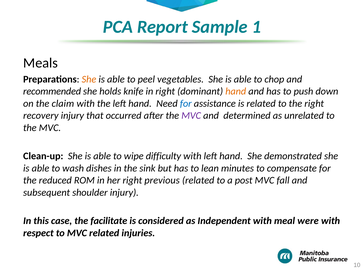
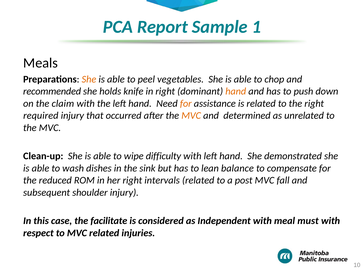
for colour: blue -> orange (186, 103)
recovery: recovery -> required (41, 116)
MVC colour: purple -> orange (191, 116)
minutes: minutes -> balance (237, 168)
previous: previous -> intervals (162, 180)
were: were -> must (308, 221)
